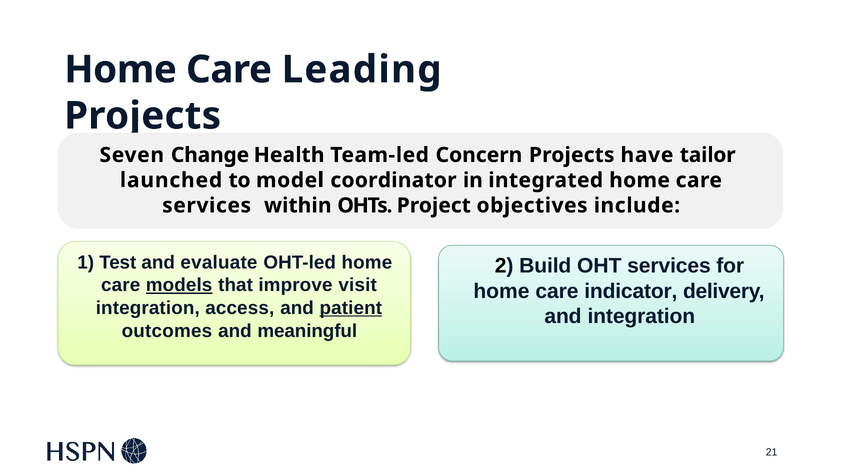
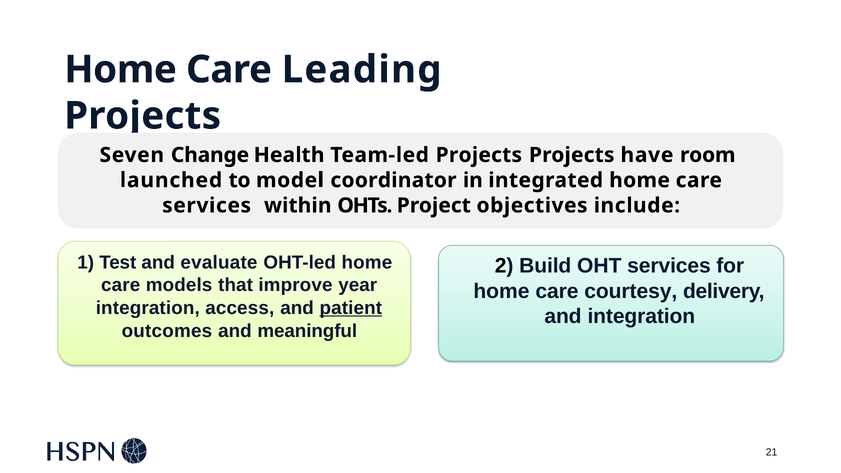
Team-led Concern: Concern -> Projects (479, 155)
tailor: tailor -> room (708, 155)
models underline: present -> none (179, 285)
visit: visit -> year (358, 285)
indicator: indicator -> courtesy (631, 291)
